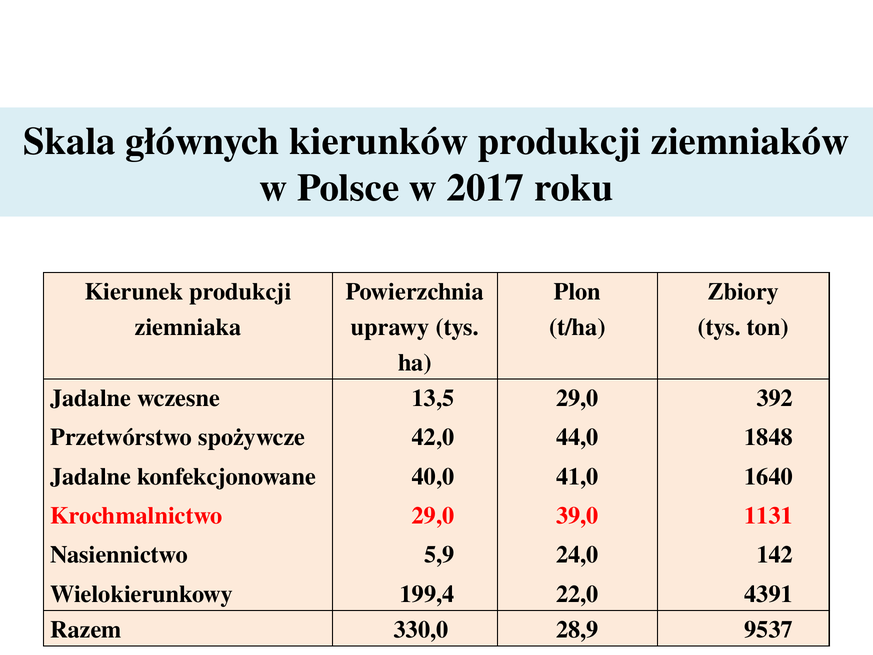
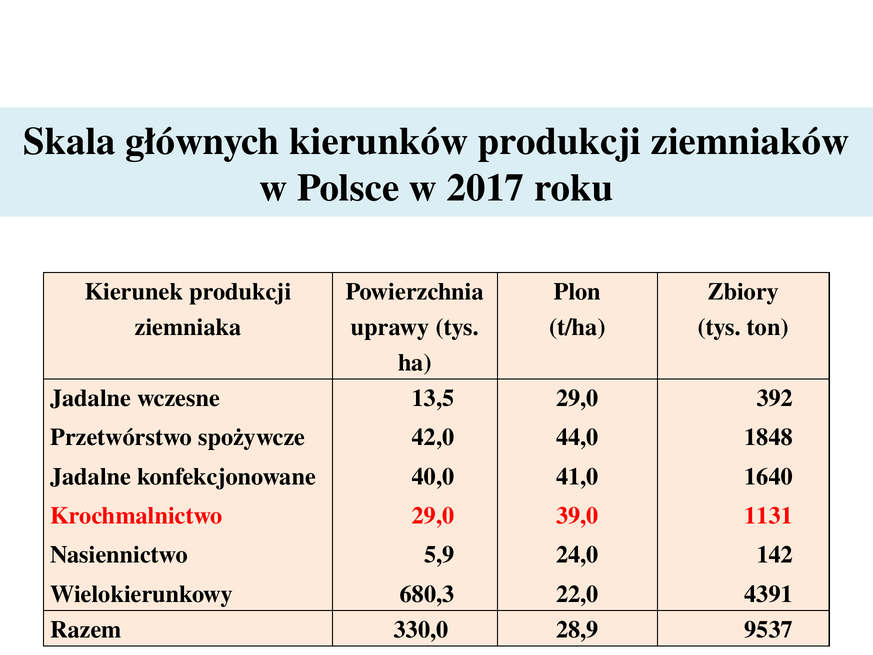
199,4: 199,4 -> 680,3 (427, 594)
